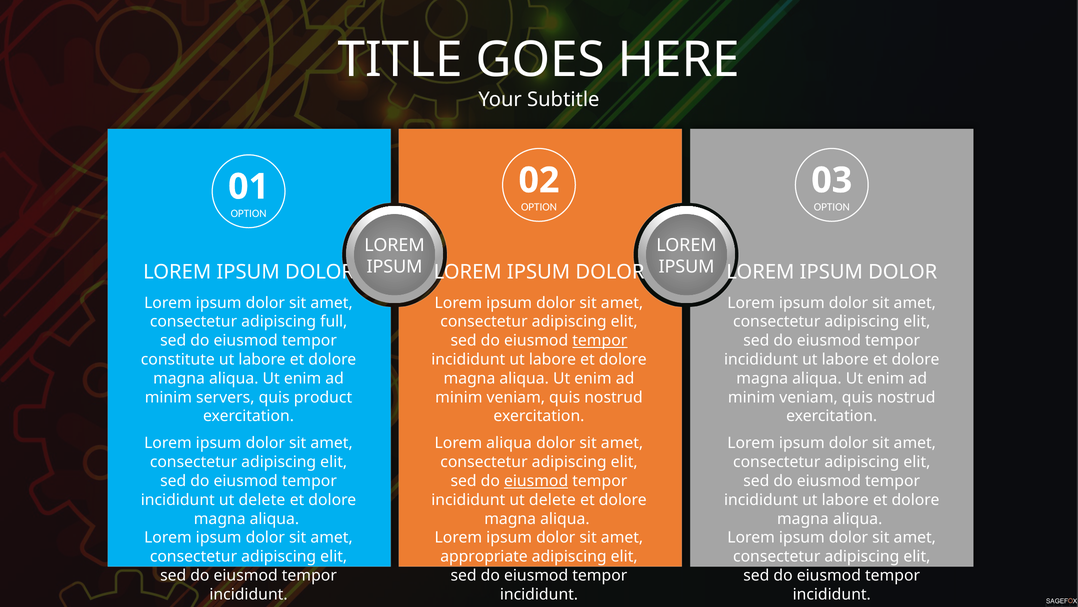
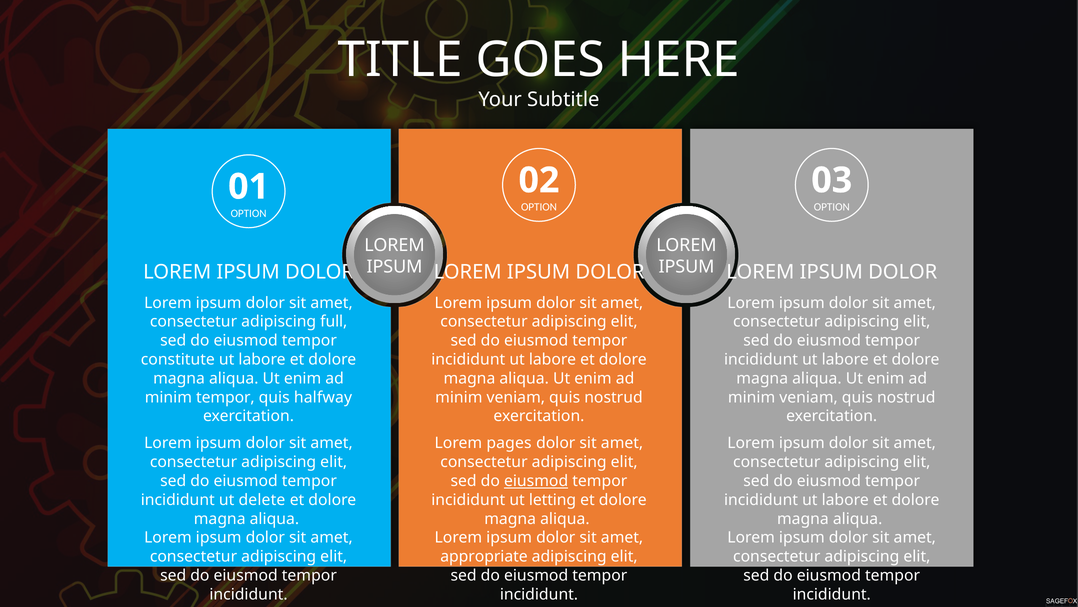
tempor underline: present -> none (600, 340)
minim servers: servers -> tempor (225, 397)
product: product -> halfway (323, 397)
Lorem aliqua: aliqua -> pages (509, 443)
delete: delete -> letting (553, 499)
